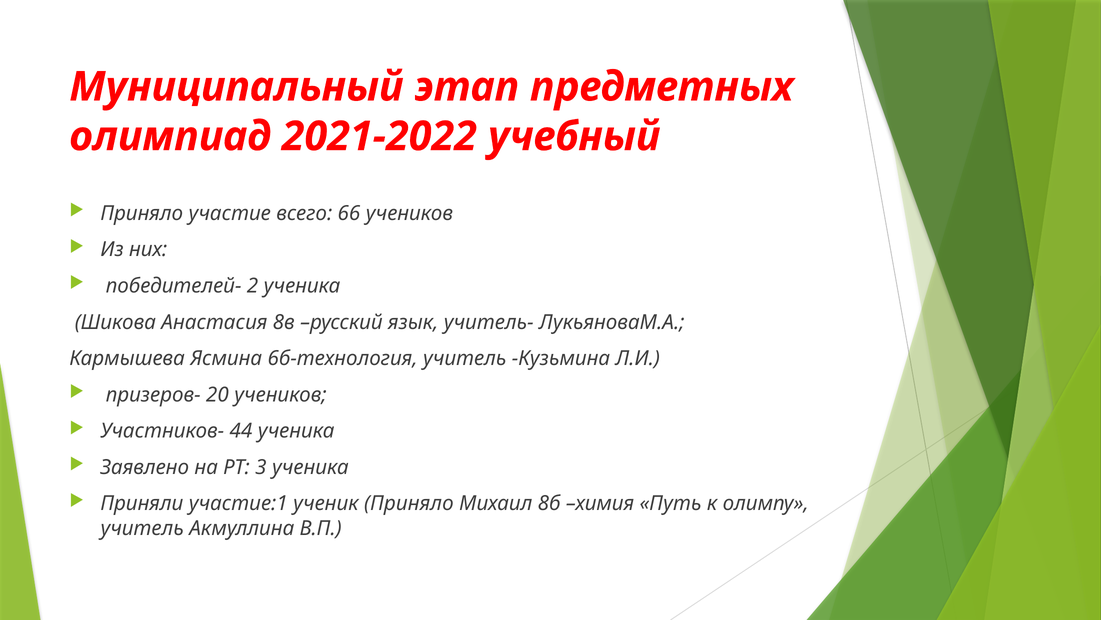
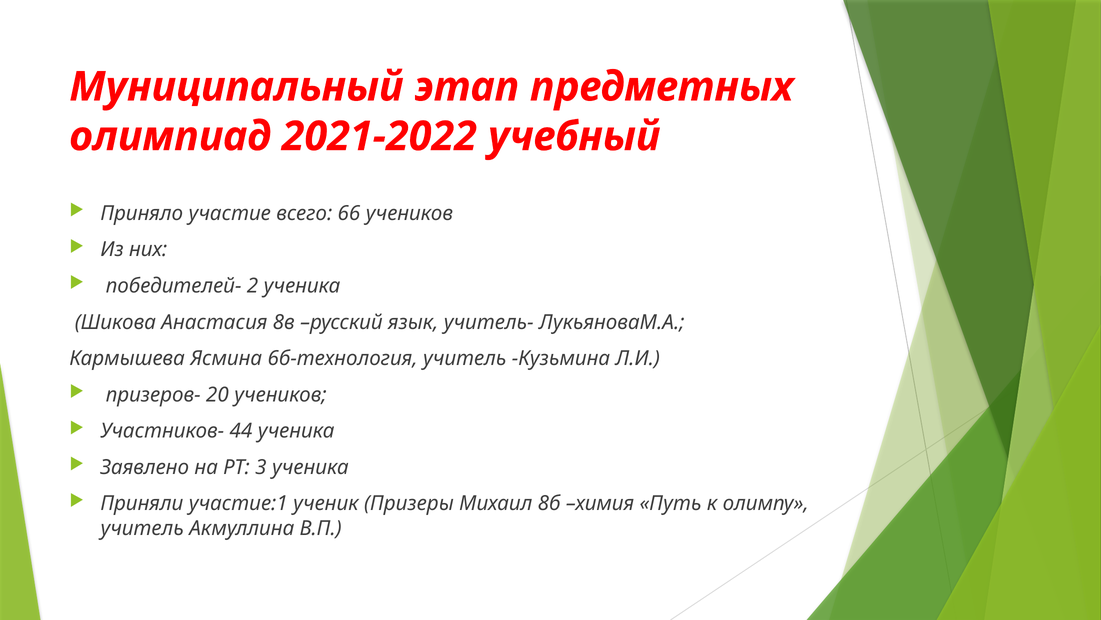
ученик Приняло: Приняло -> Призеры (409, 503)
